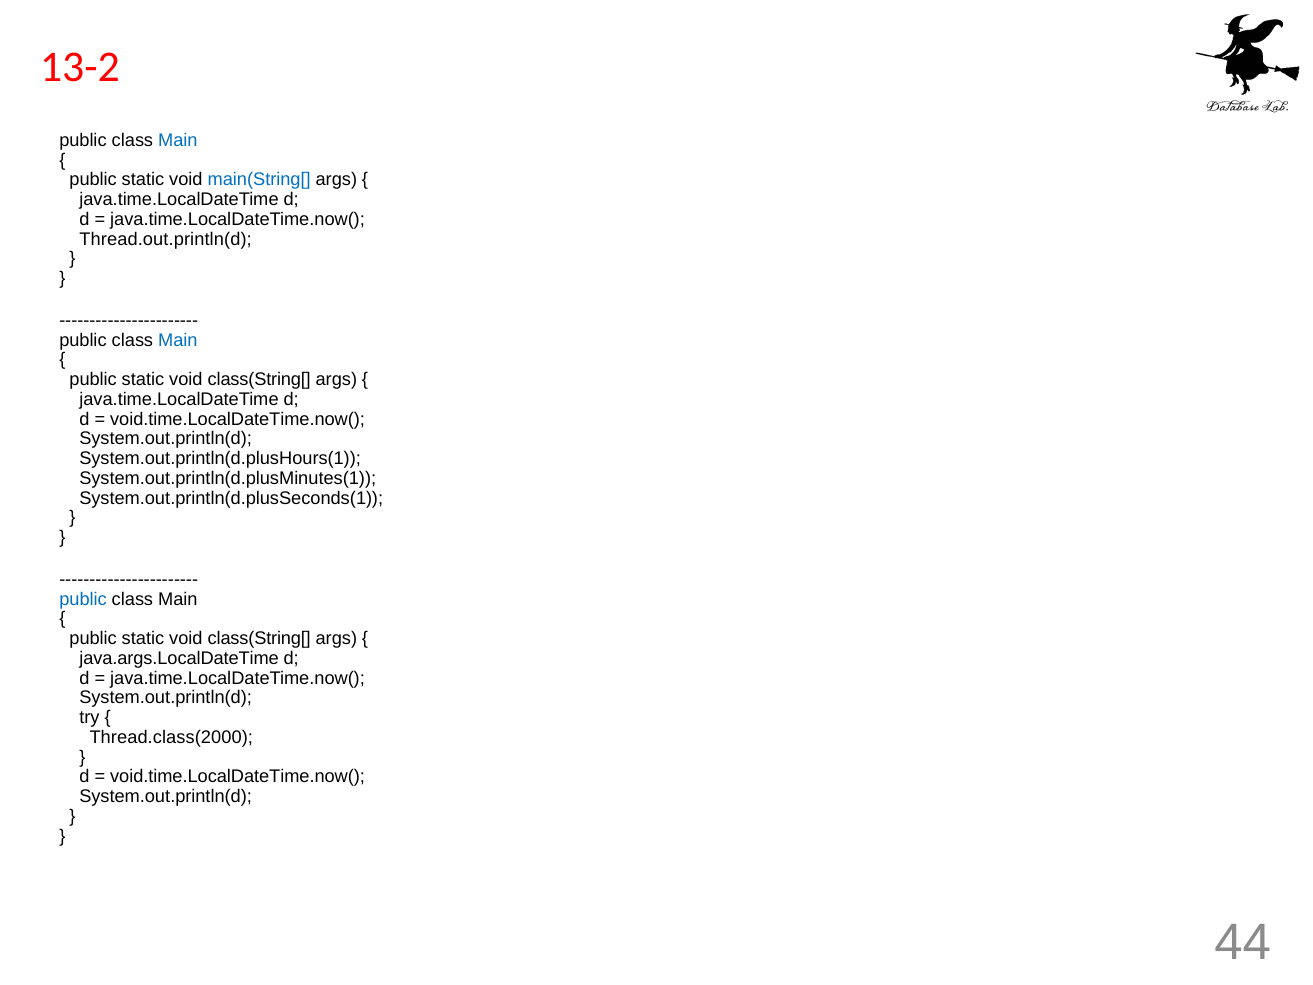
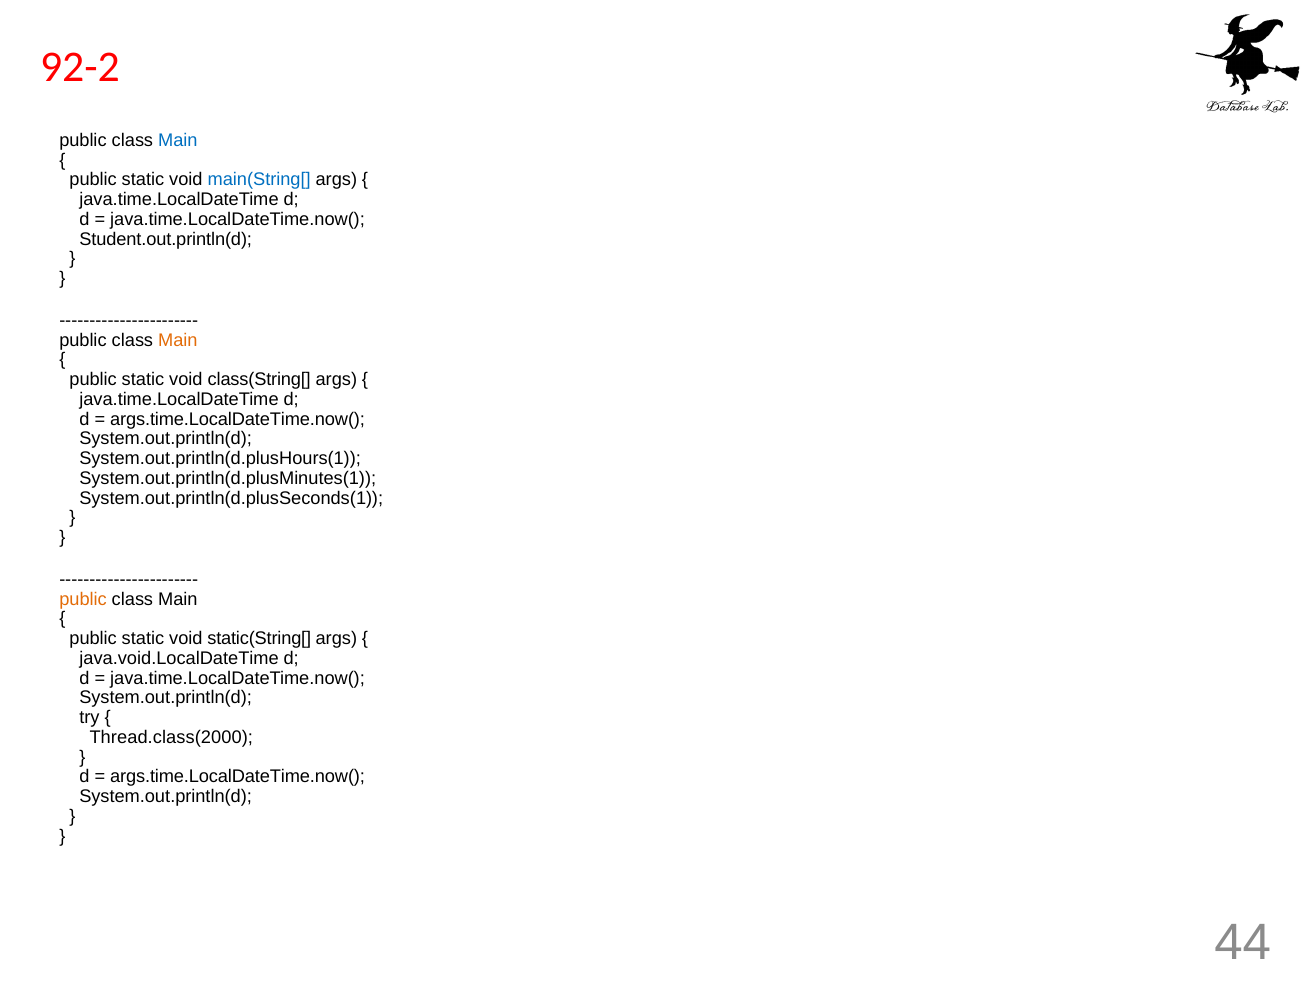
13-2: 13-2 -> 92-2 (80, 67)
Thread.out.println(d: Thread.out.println(d -> Student.out.println(d (166, 239)
Main colour: blue -> orange (178, 340)
void.time.LocalDateTime.now(: void.time.LocalDateTime.now( -> args.time.LocalDateTime.now( (238, 419)
public colour: blue -> orange (83, 599)
class(String[: class(String[ -> static(String[ (259, 638)
java.args.LocalDateTime: java.args.LocalDateTime -> java.void.LocalDateTime (179, 658)
void.time.LocalDateTime.now(: void.time.LocalDateTime.now( -> args.time.LocalDateTime.now( (238, 777)
